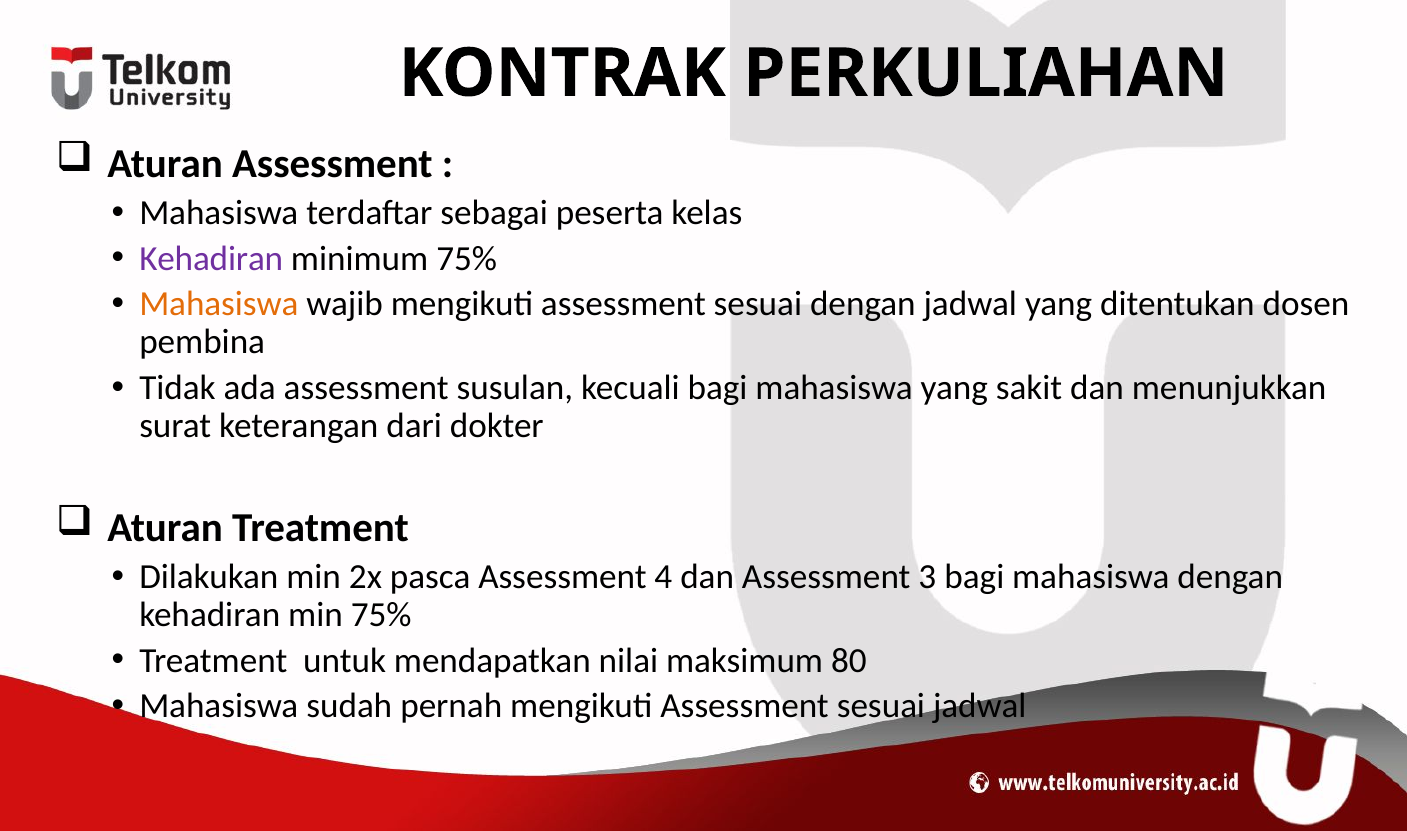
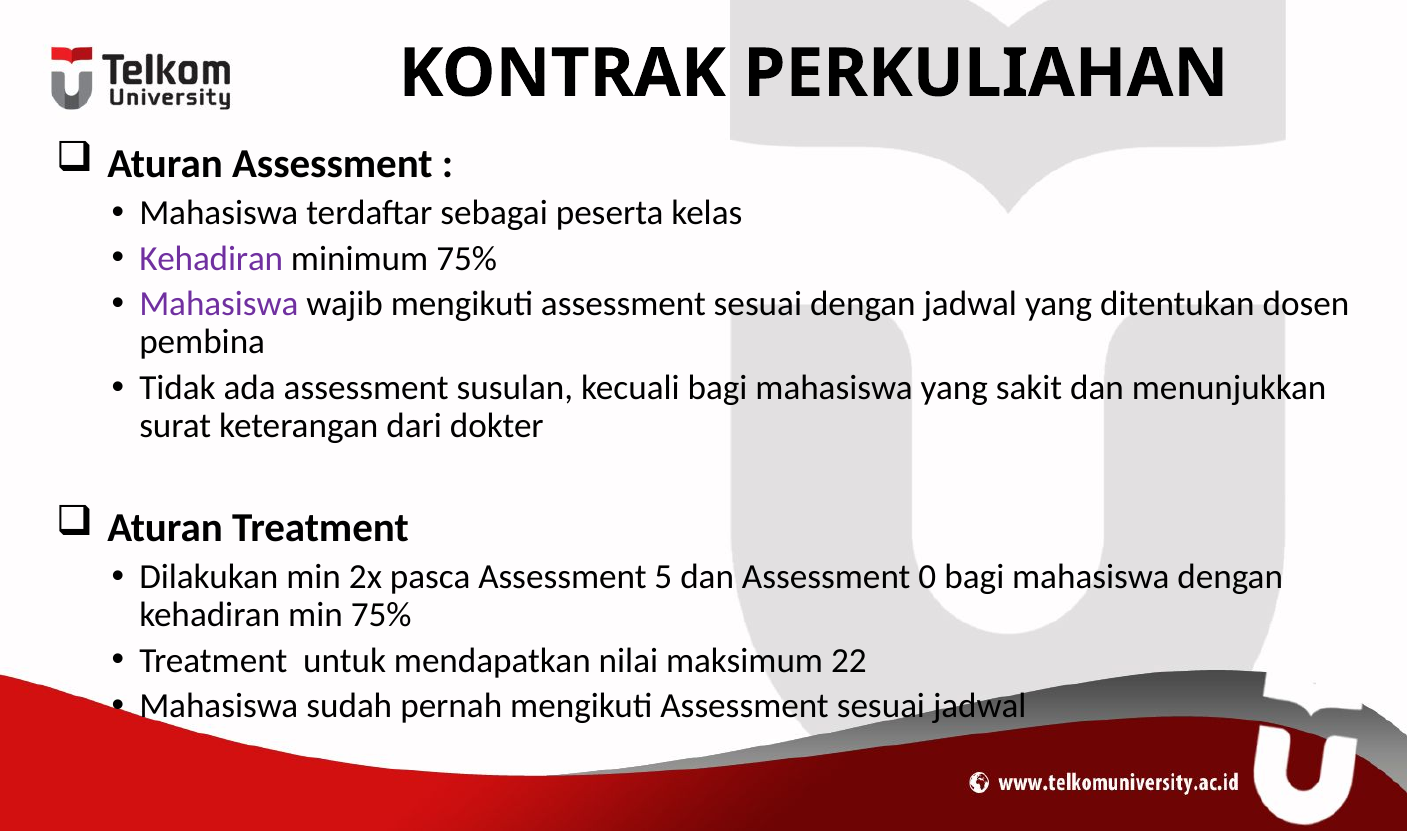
Mahasiswa colour: orange -> purple (219, 304)
4: 4 -> 5 (663, 577)
3: 3 -> 0 (927, 577)
80: 80 -> 22 (849, 660)
